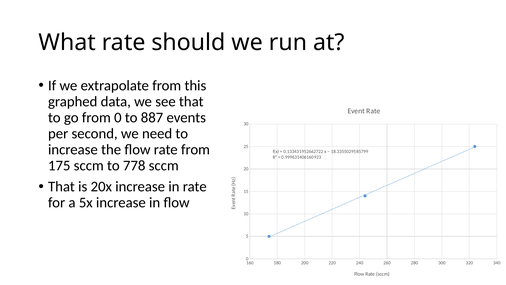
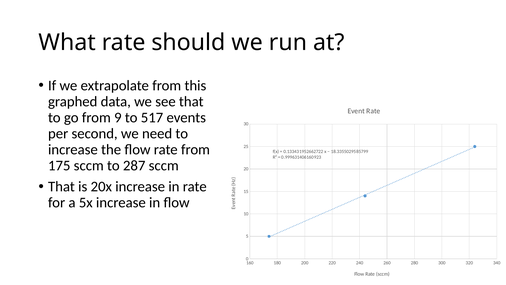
from 0: 0 -> 9 (118, 117)
887: 887 -> 517 (152, 117)
778: 778 -> 287 (134, 165)
